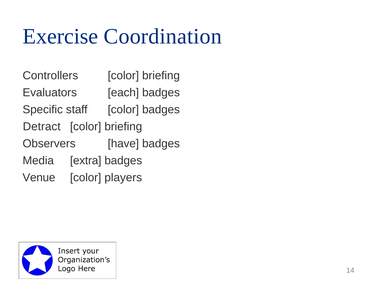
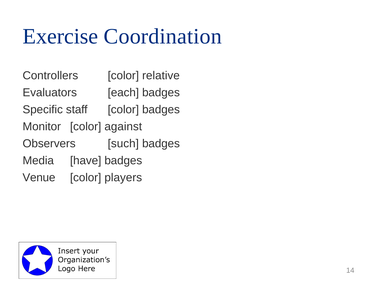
Controllers color briefing: briefing -> relative (161, 76)
Detract: Detract -> Monitor (42, 126)
briefing: briefing -> against (123, 126)
have: have -> such (123, 143)
extra: extra -> have (86, 160)
